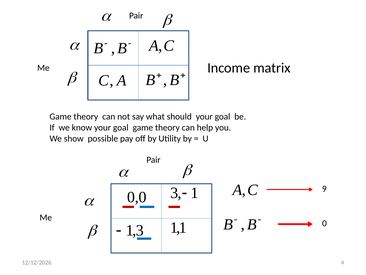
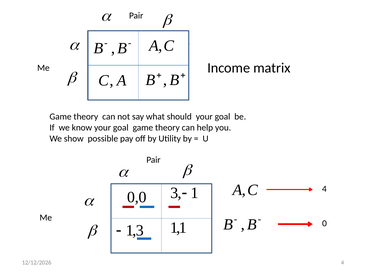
9: 9 -> 4 (324, 188)
